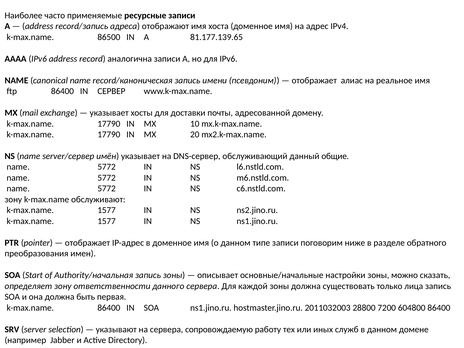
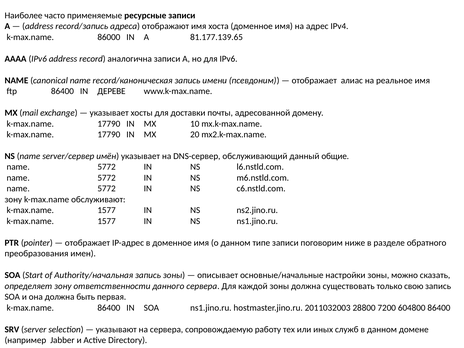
86500: 86500 -> 86000 (109, 37)
СЕРВЕР: СЕРВЕР -> ДЕРЕВЕ (111, 91)
лица: лица -> свою (414, 286)
